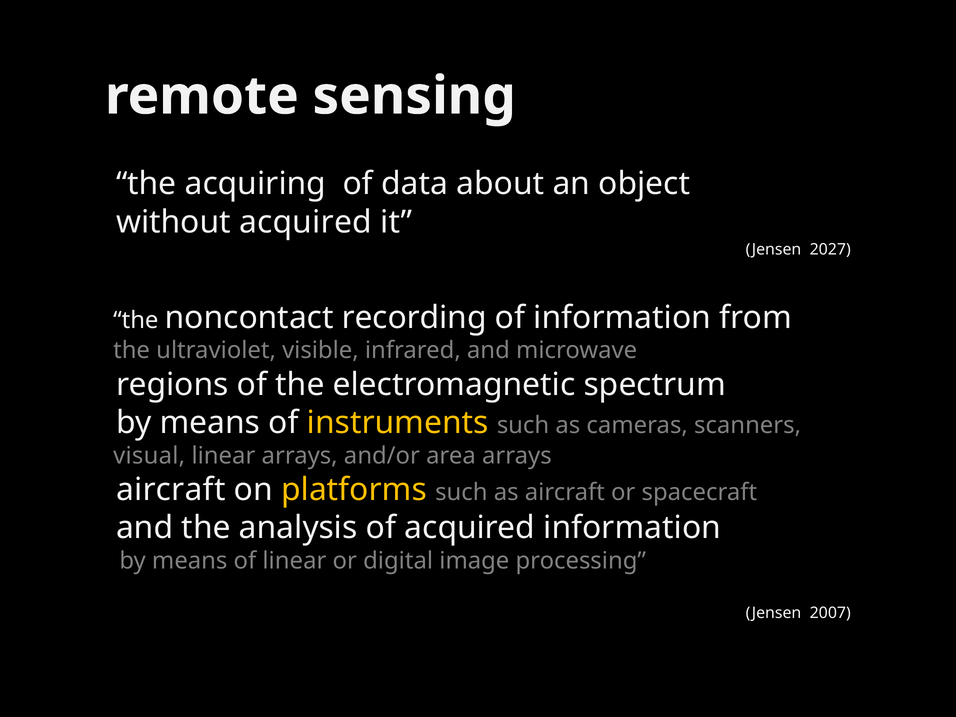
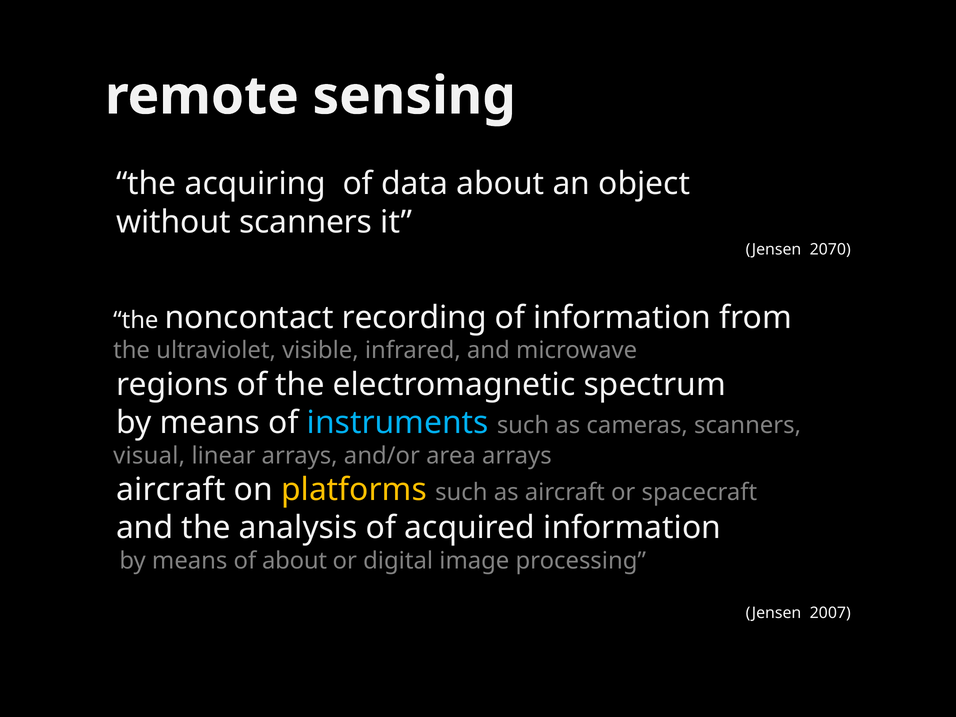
without acquired: acquired -> scanners (306, 222)
2027: 2027 -> 2070 (830, 250)
instruments colour: yellow -> light blue (398, 423)
of linear: linear -> about (295, 561)
